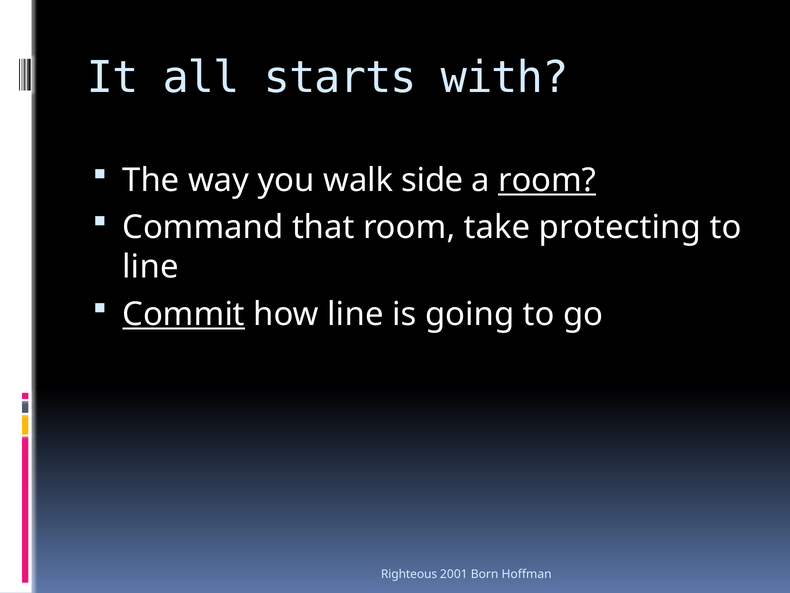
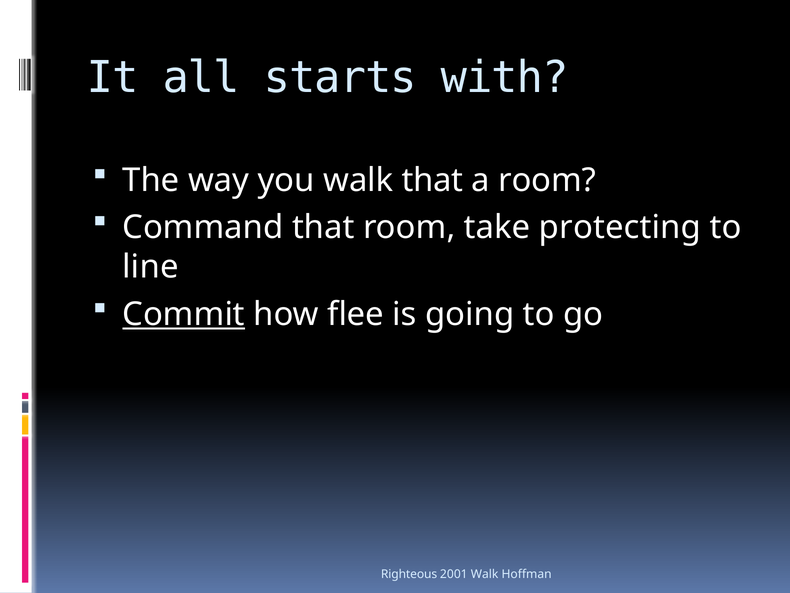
walk side: side -> that (433, 180)
room underline: present -> none (547, 180)
how line: line -> flee (356, 314)
2001 Born: Born -> Walk (485, 574)
